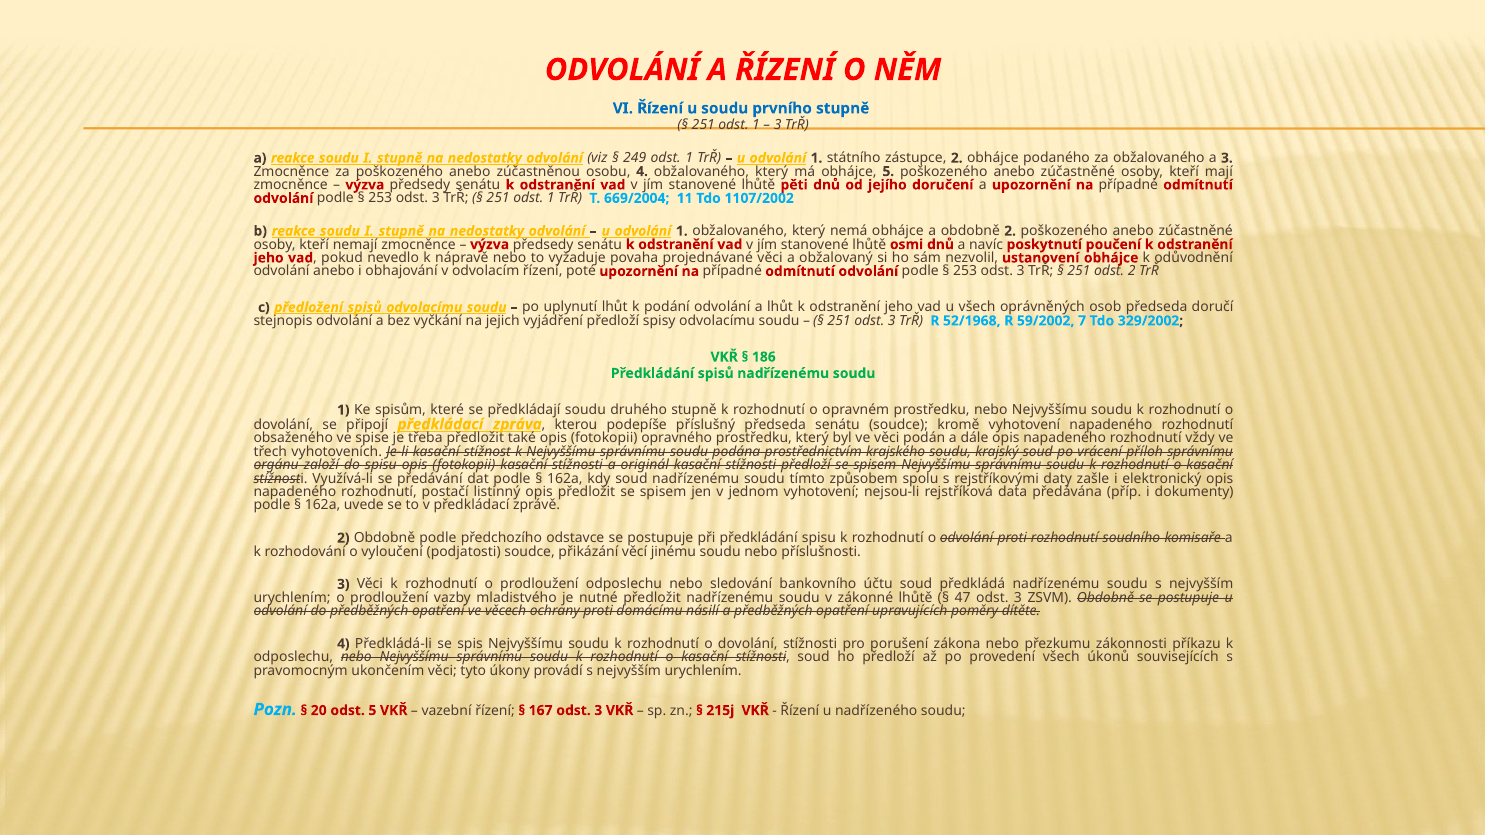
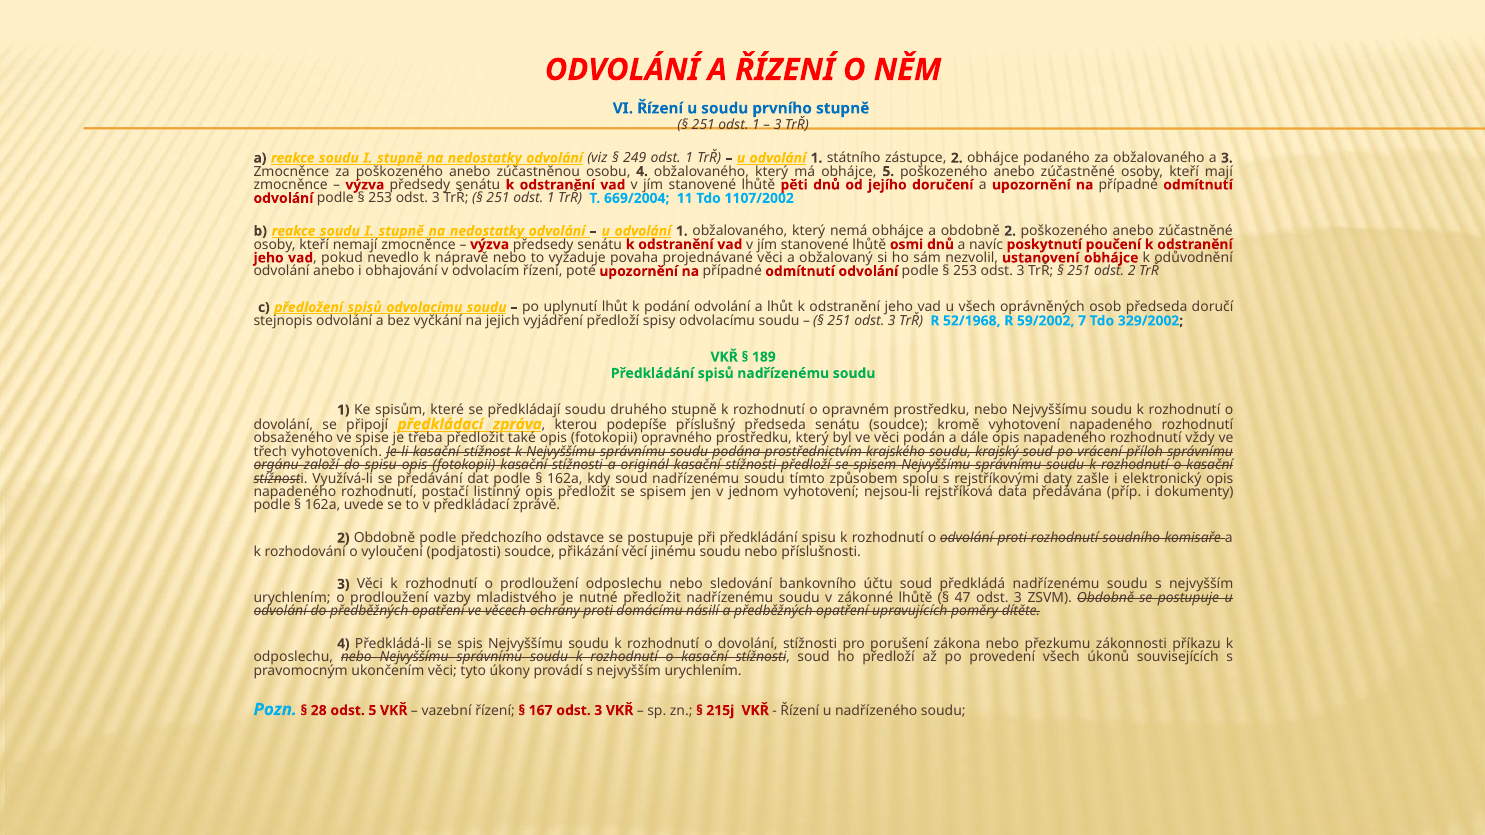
186: 186 -> 189 (764, 357)
20: 20 -> 28 (319, 711)
